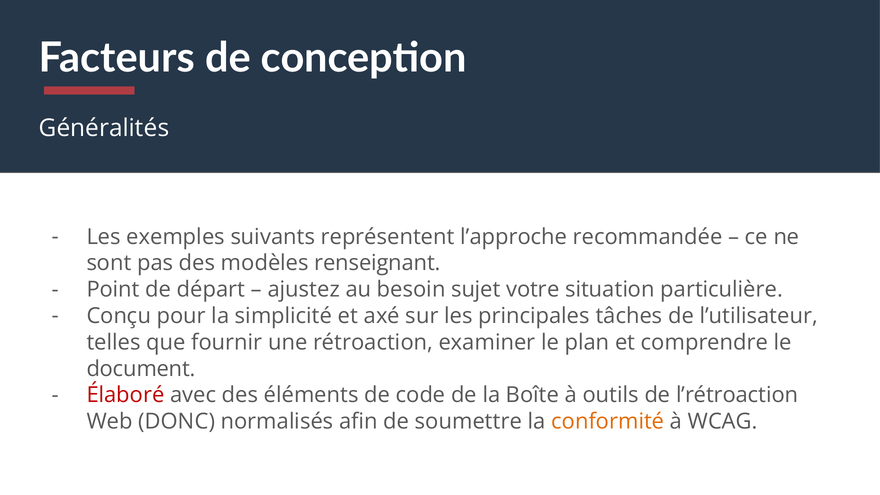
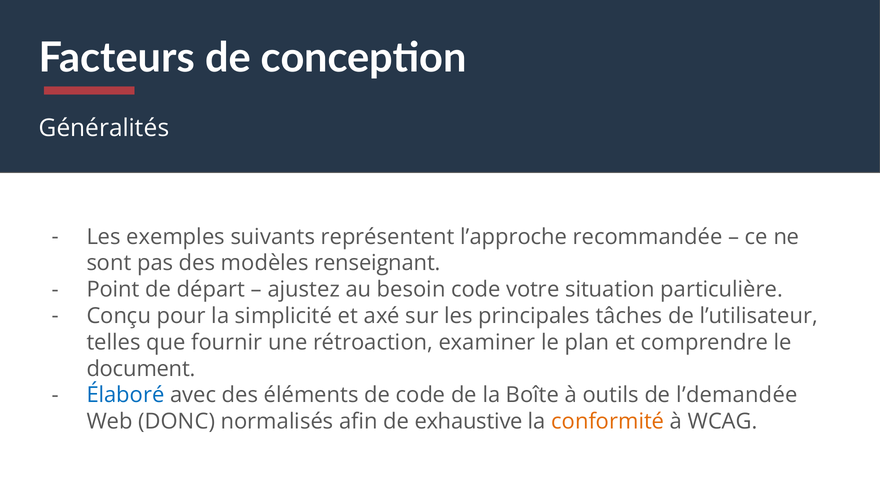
besoin sujet: sujet -> code (476, 290)
Élaboré colour: red -> blue (125, 395)
l’rétroaction: l’rétroaction -> l’demandée (737, 395)
soumettre: soumettre -> exhaustive (469, 422)
